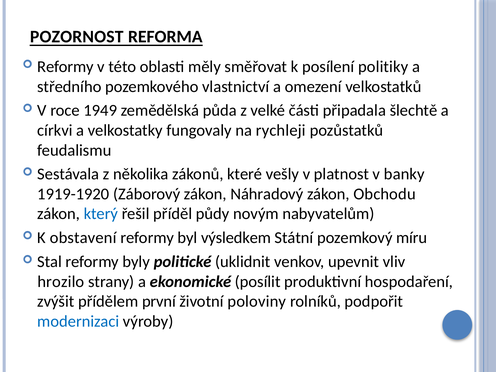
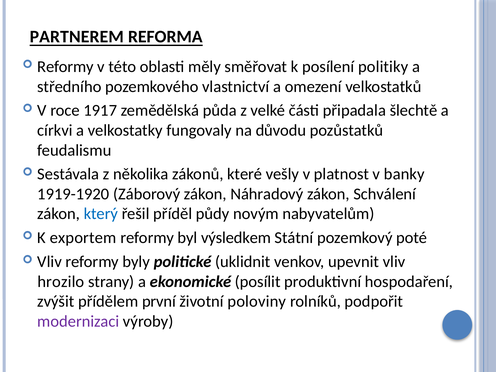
POZORNOST: POZORNOST -> PARTNEREM (77, 37)
1949: 1949 -> 1917 (100, 111)
rychleji: rychleji -> důvodu (281, 130)
Obchodu: Obchodu -> Schválení (385, 194)
obstavení: obstavení -> exportem (83, 238)
míru: míru -> poté (412, 238)
Stal: Stal -> Vliv (50, 262)
modernizaci colour: blue -> purple (78, 321)
